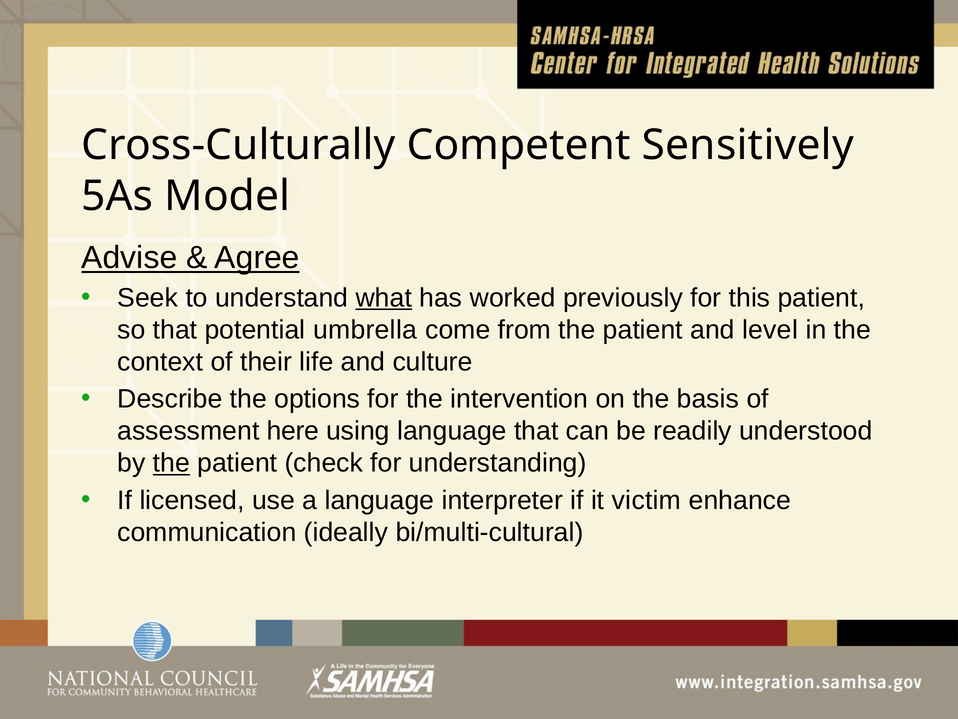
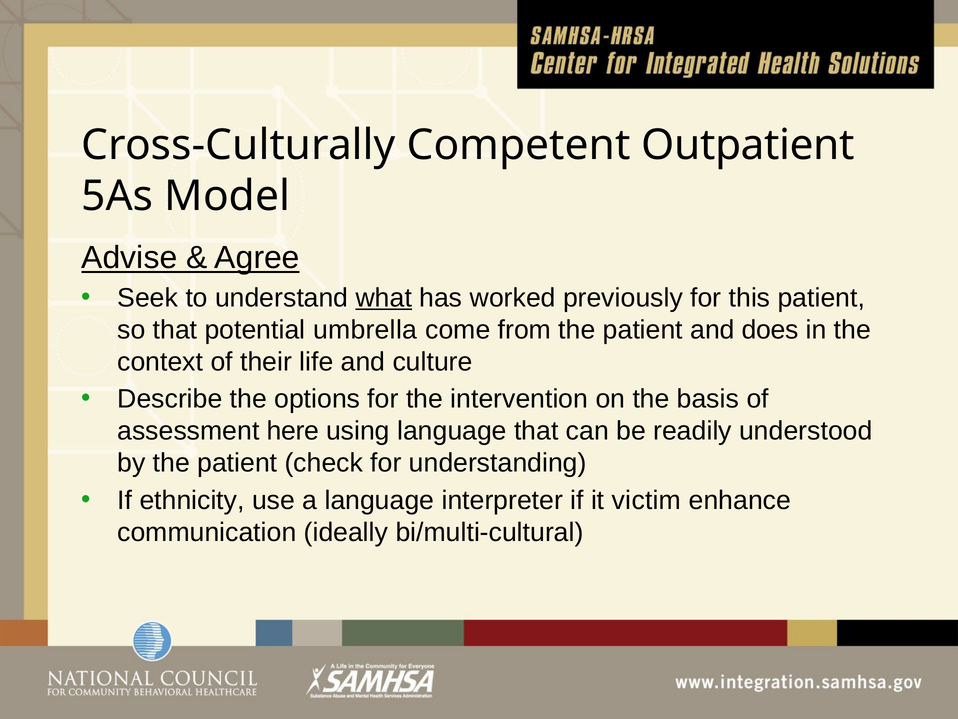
Sensitively: Sensitively -> Outpatient (748, 145)
level: level -> does (770, 330)
the underline: present -> none (171, 463)
licensed: licensed -> ethnicity (192, 500)
